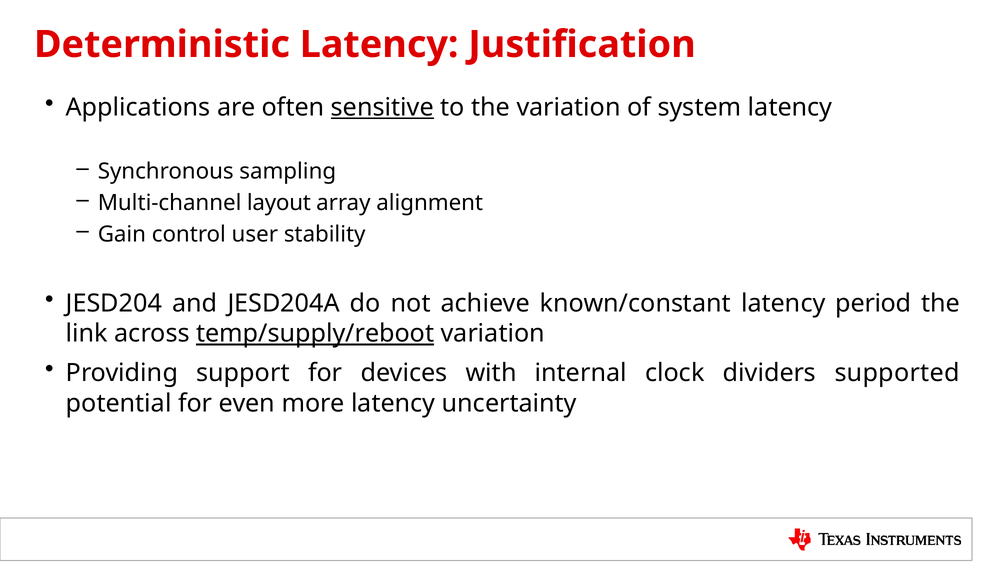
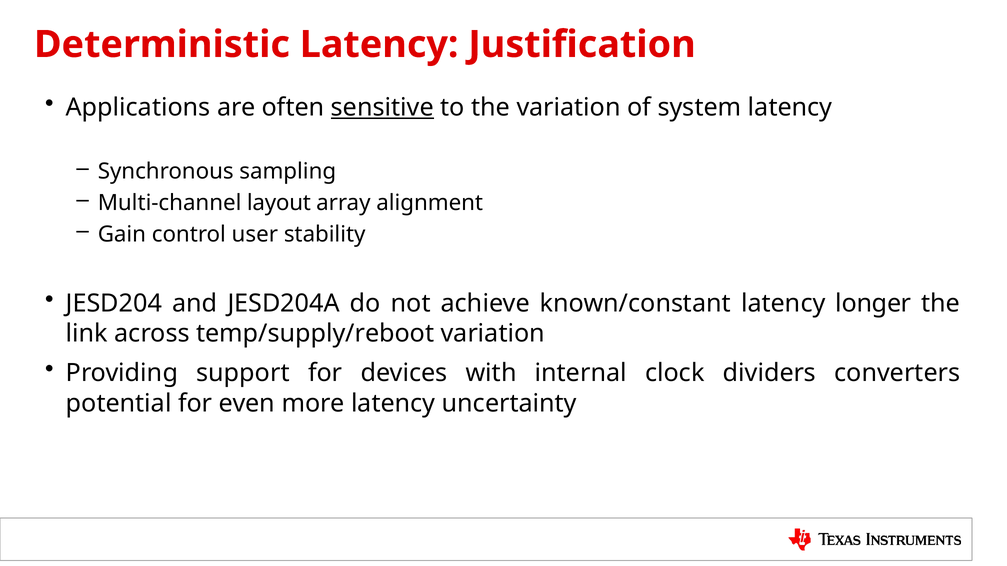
period: period -> longer (873, 304)
temp/supply/reboot underline: present -> none (315, 334)
supported: supported -> converters (897, 373)
